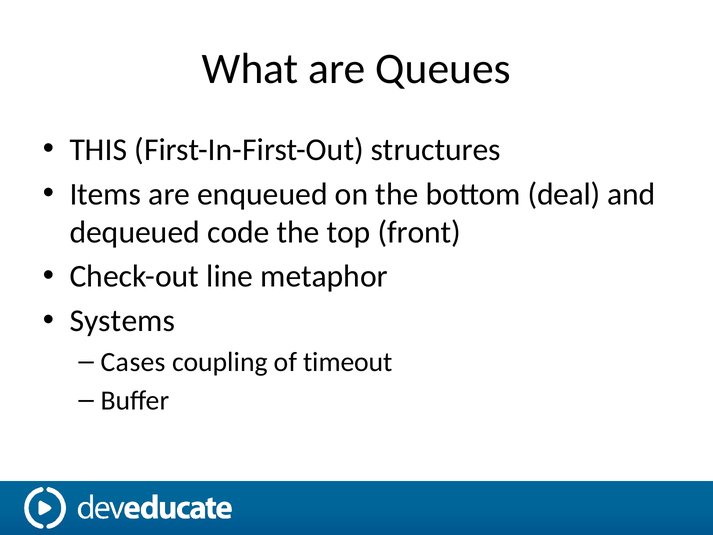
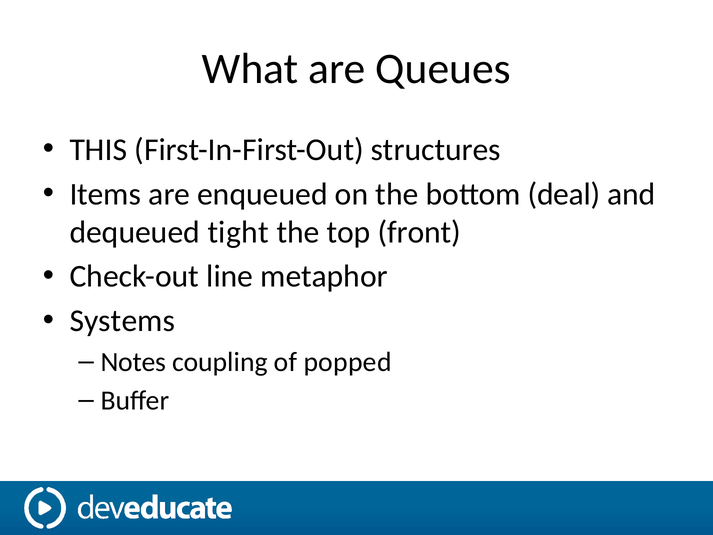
code: code -> tight (238, 232)
Cases: Cases -> Notes (133, 362)
timeout: timeout -> popped (348, 362)
